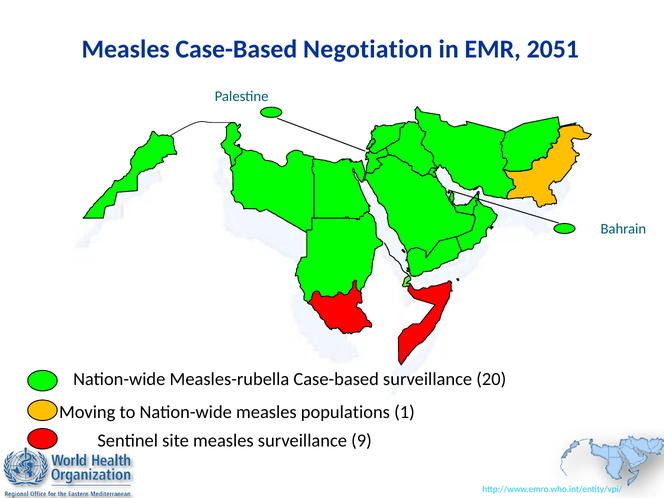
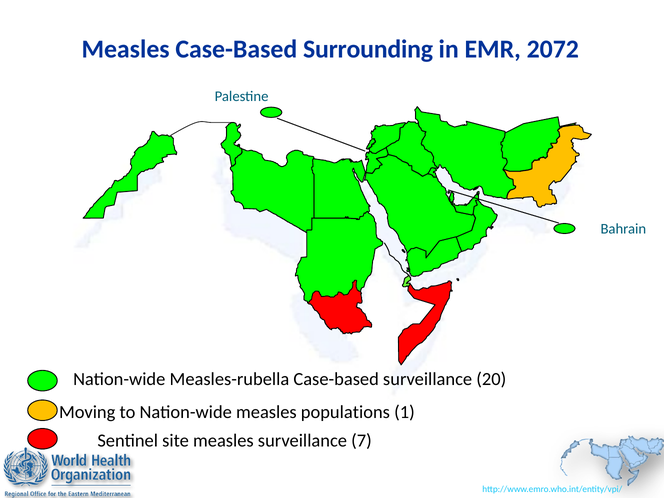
Negotiation: Negotiation -> Surrounding (368, 49)
2051: 2051 -> 2072 (553, 49)
9: 9 -> 7 (362, 441)
